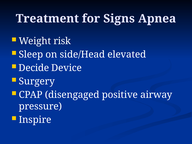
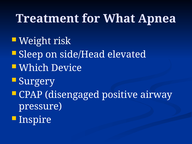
Signs: Signs -> What (119, 19)
Decide: Decide -> Which (34, 68)
